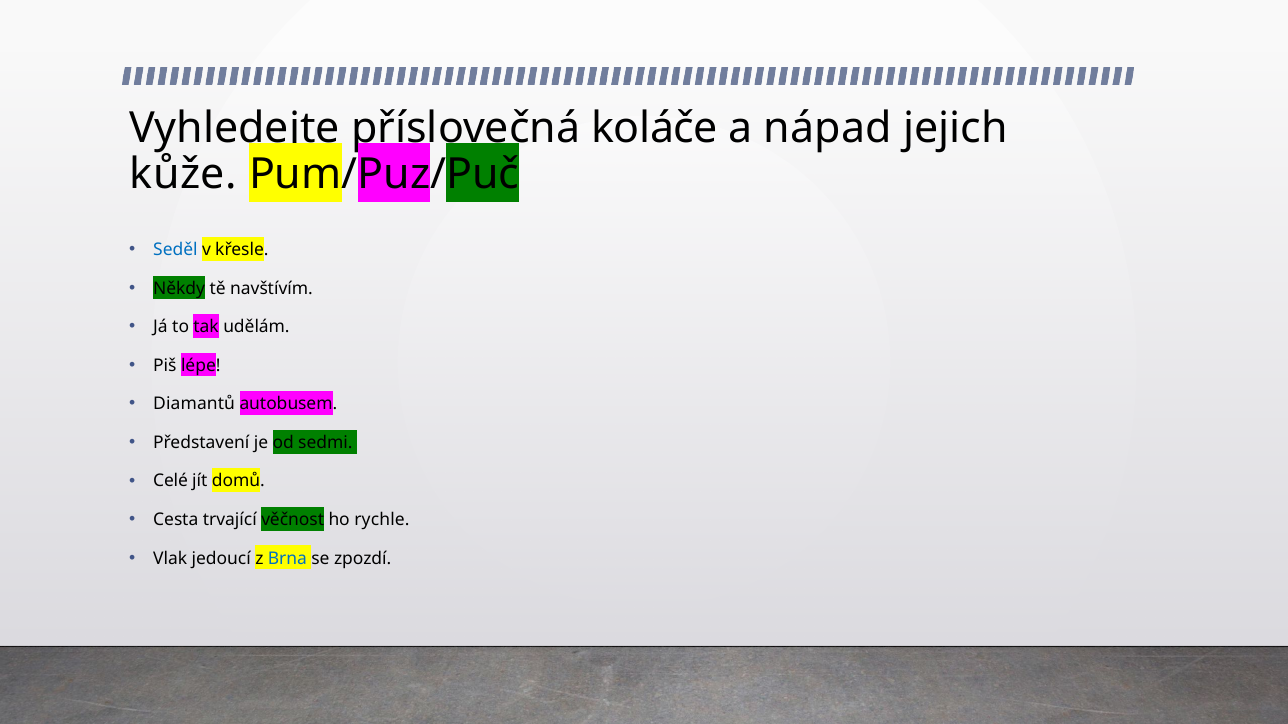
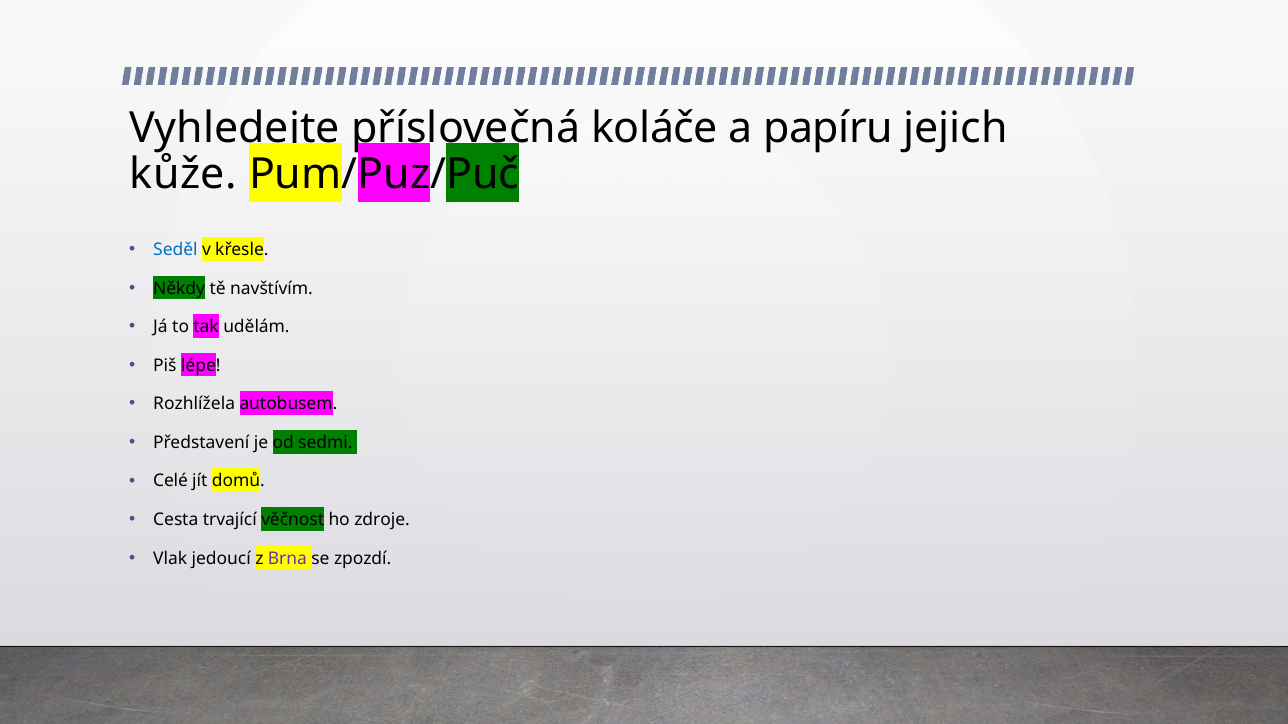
nápad: nápad -> papíru (828, 128)
Diamantů: Diamantů -> Rozhlížela (194, 404)
rychle: rychle -> zdroje (382, 520)
Brna colour: blue -> purple (287, 559)
